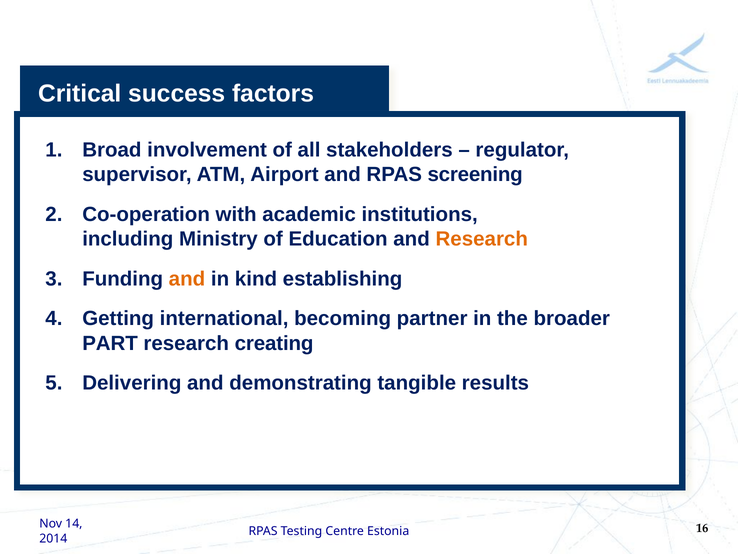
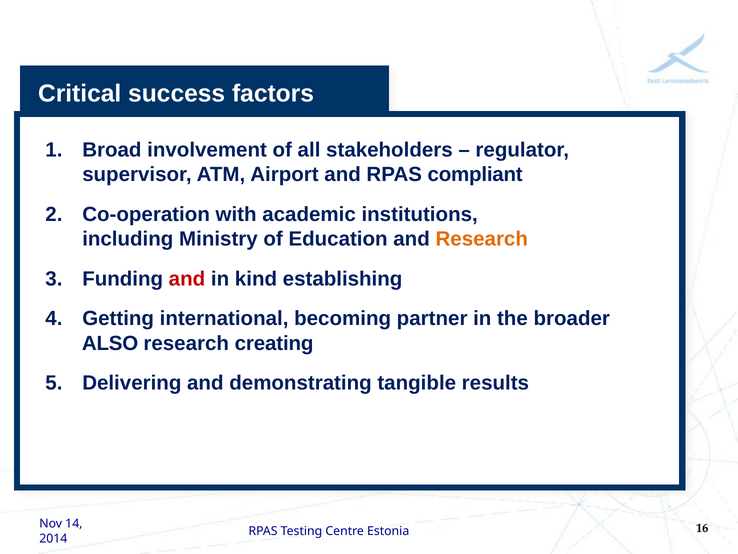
screening: screening -> compliant (475, 175)
and colour: orange -> red (187, 279)
PART: PART -> ALSO (110, 343)
